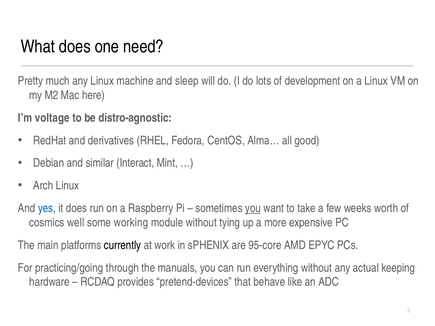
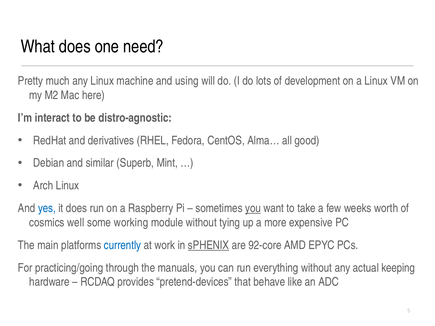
sleep: sleep -> using (187, 81)
voltage: voltage -> interact (52, 118)
Interact: Interact -> Superb (135, 163)
currently colour: black -> blue (122, 245)
sPHENIX underline: none -> present (209, 245)
95-core: 95-core -> 92-core (265, 245)
